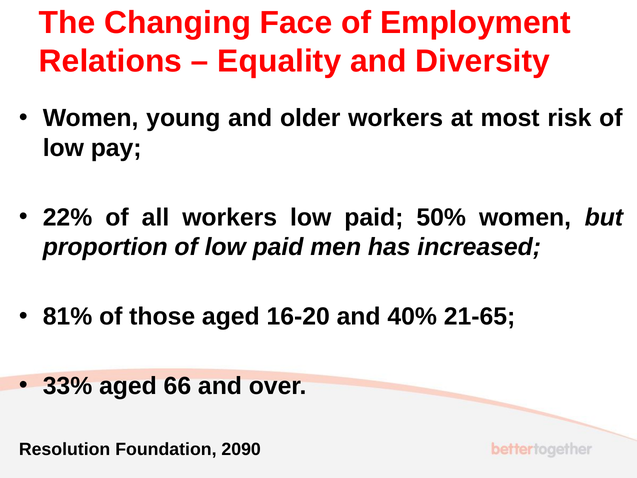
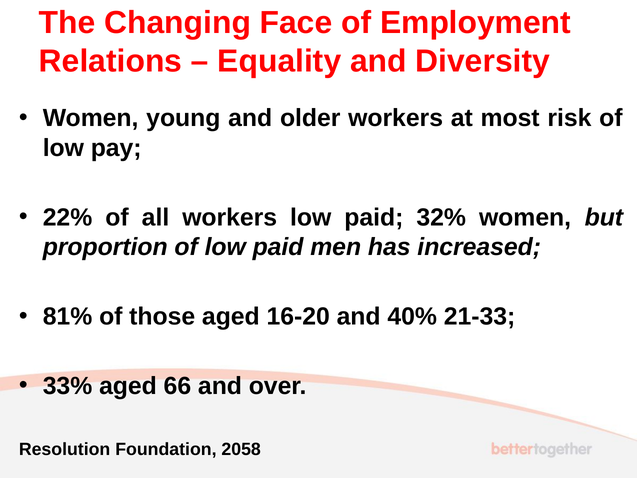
50%: 50% -> 32% (441, 217)
21-65: 21-65 -> 21-33 (480, 317)
2090: 2090 -> 2058 (241, 449)
